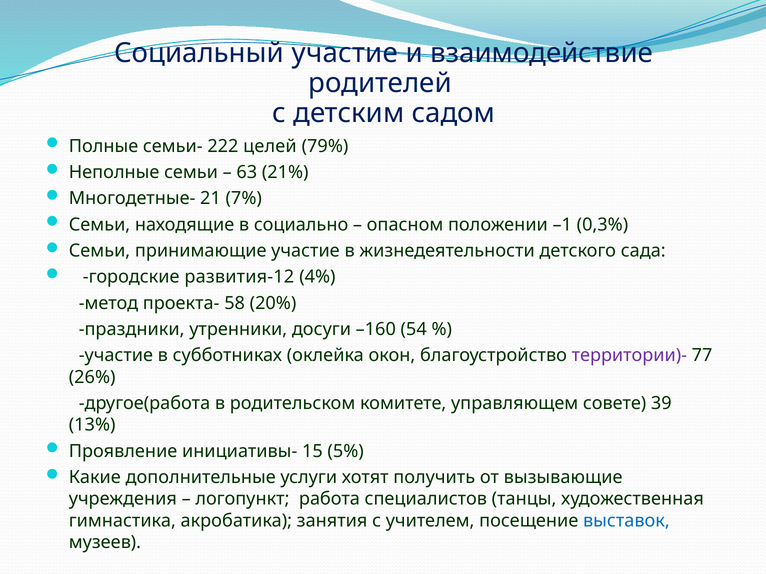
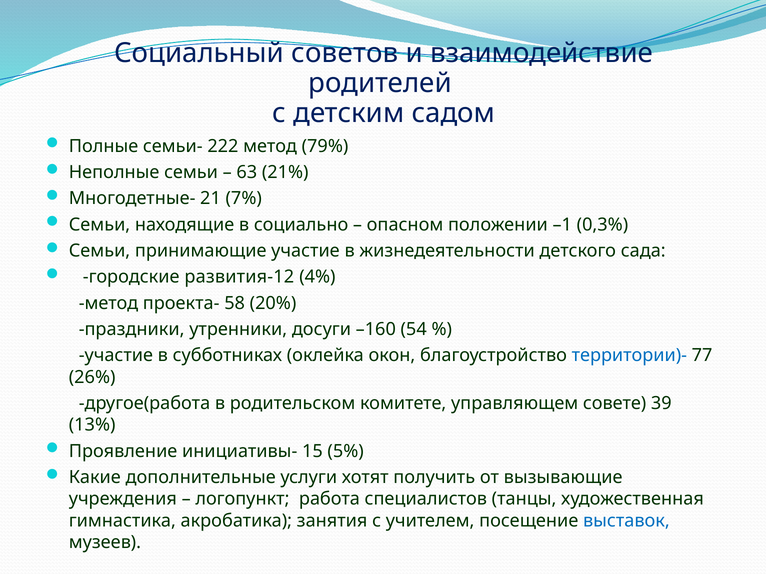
Социальный участие: участие -> советов (345, 53)
222 целей: целей -> метод (270, 146)
территории)- colour: purple -> blue (629, 356)
